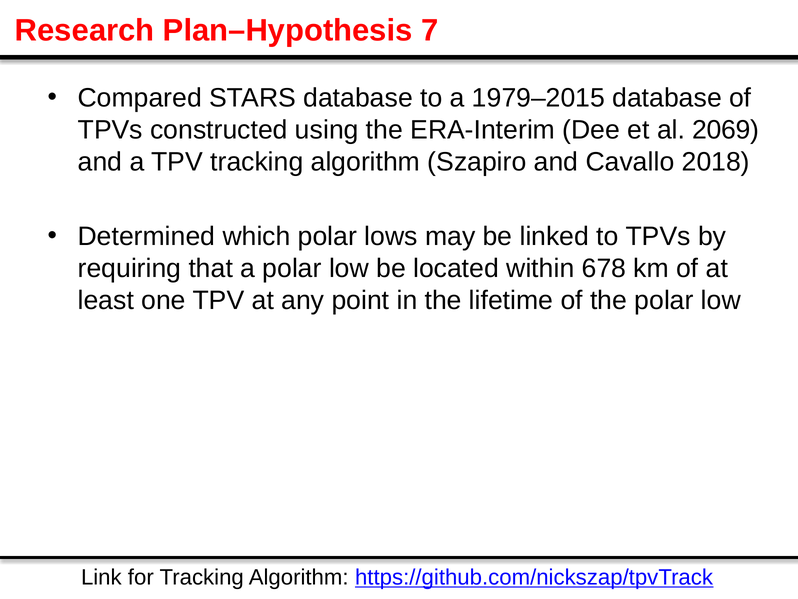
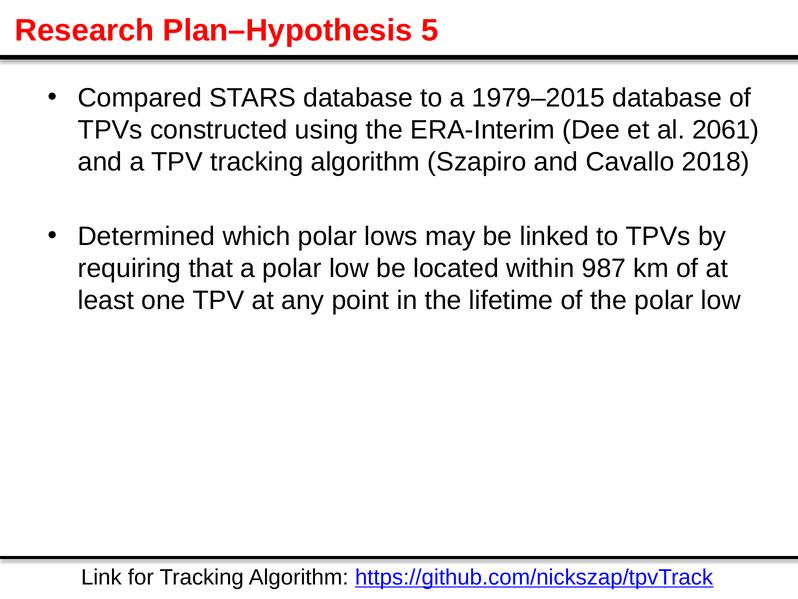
7: 7 -> 5 (430, 31)
2069: 2069 -> 2061 (726, 130)
678: 678 -> 987 (604, 268)
